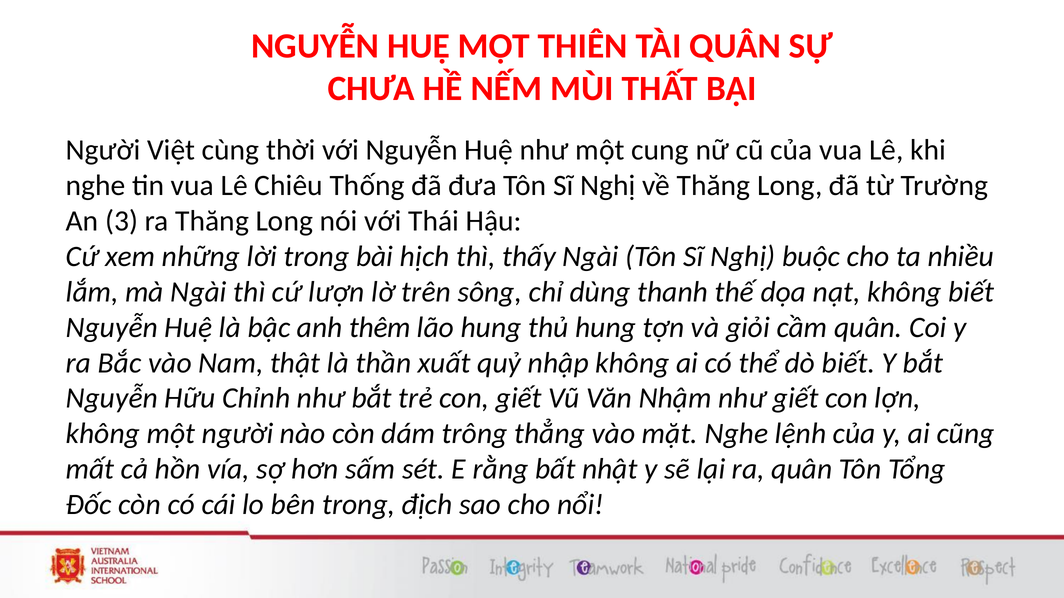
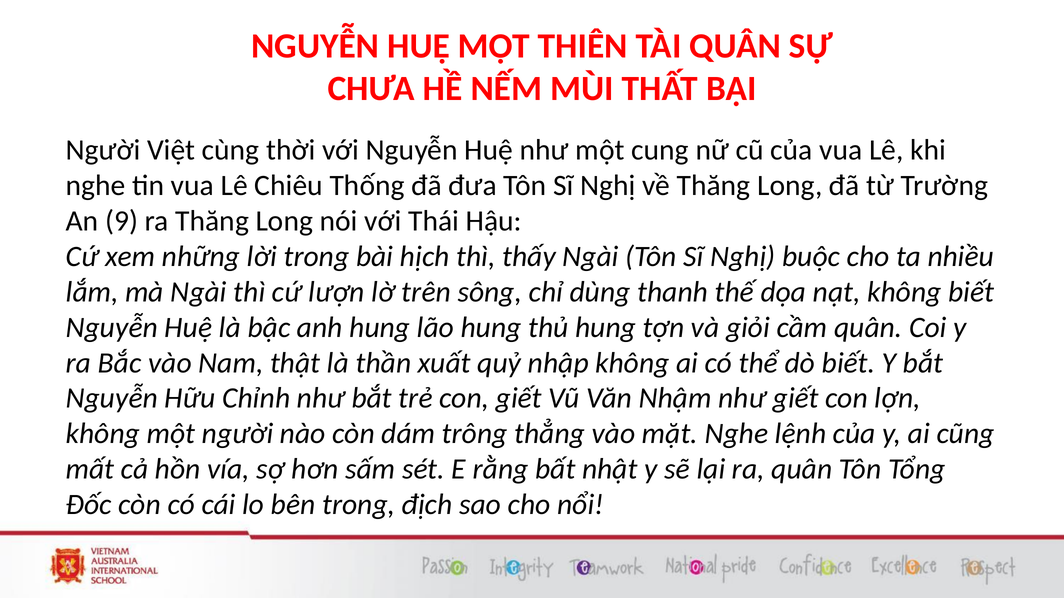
3: 3 -> 9 (122, 221)
anh thêm: thêm -> hung (380, 328)
